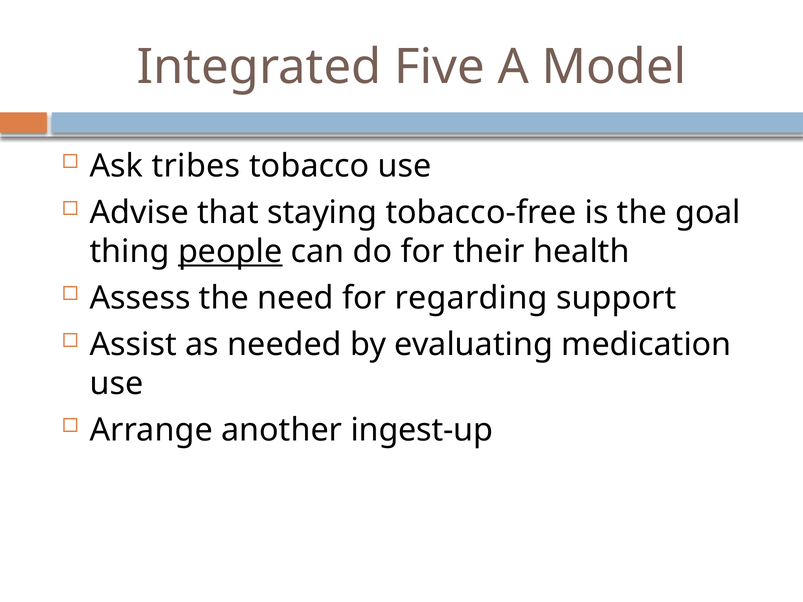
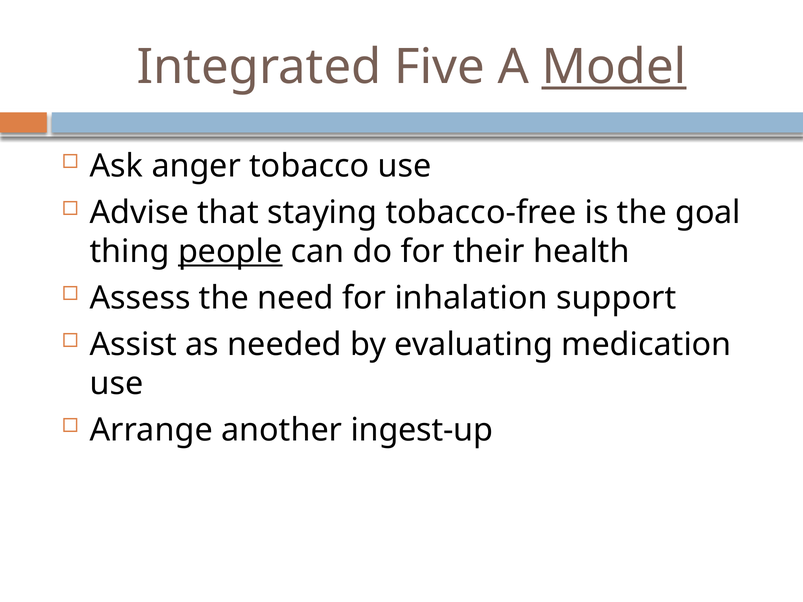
Model underline: none -> present (614, 67)
tribes: tribes -> anger (196, 166)
regarding: regarding -> inhalation (471, 298)
